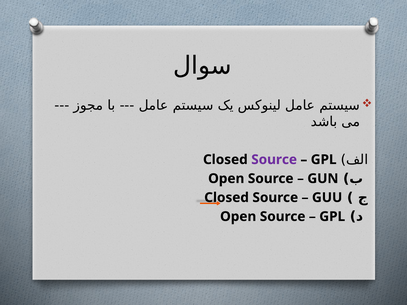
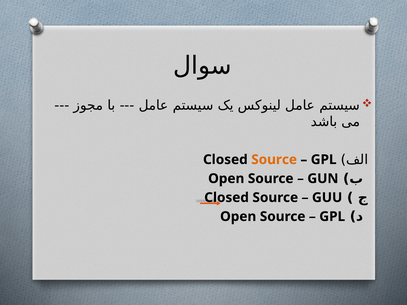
Source colour: purple -> orange (274, 160)
